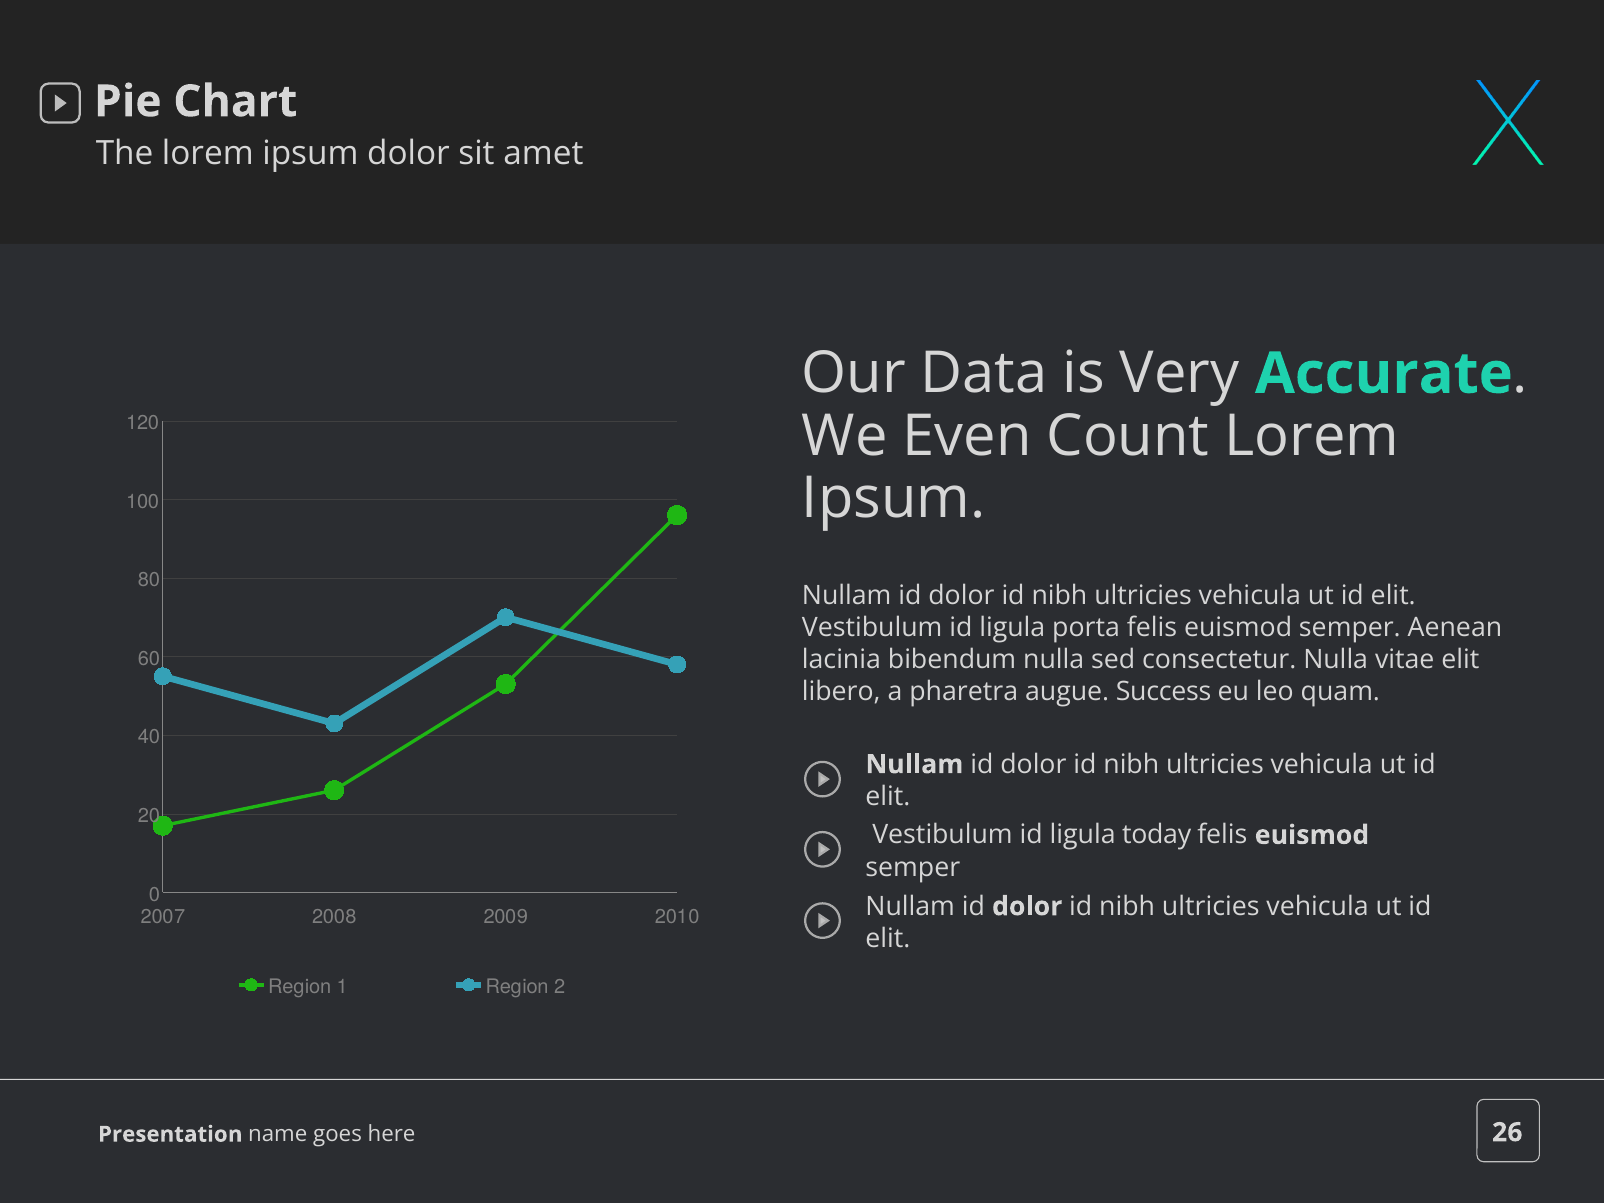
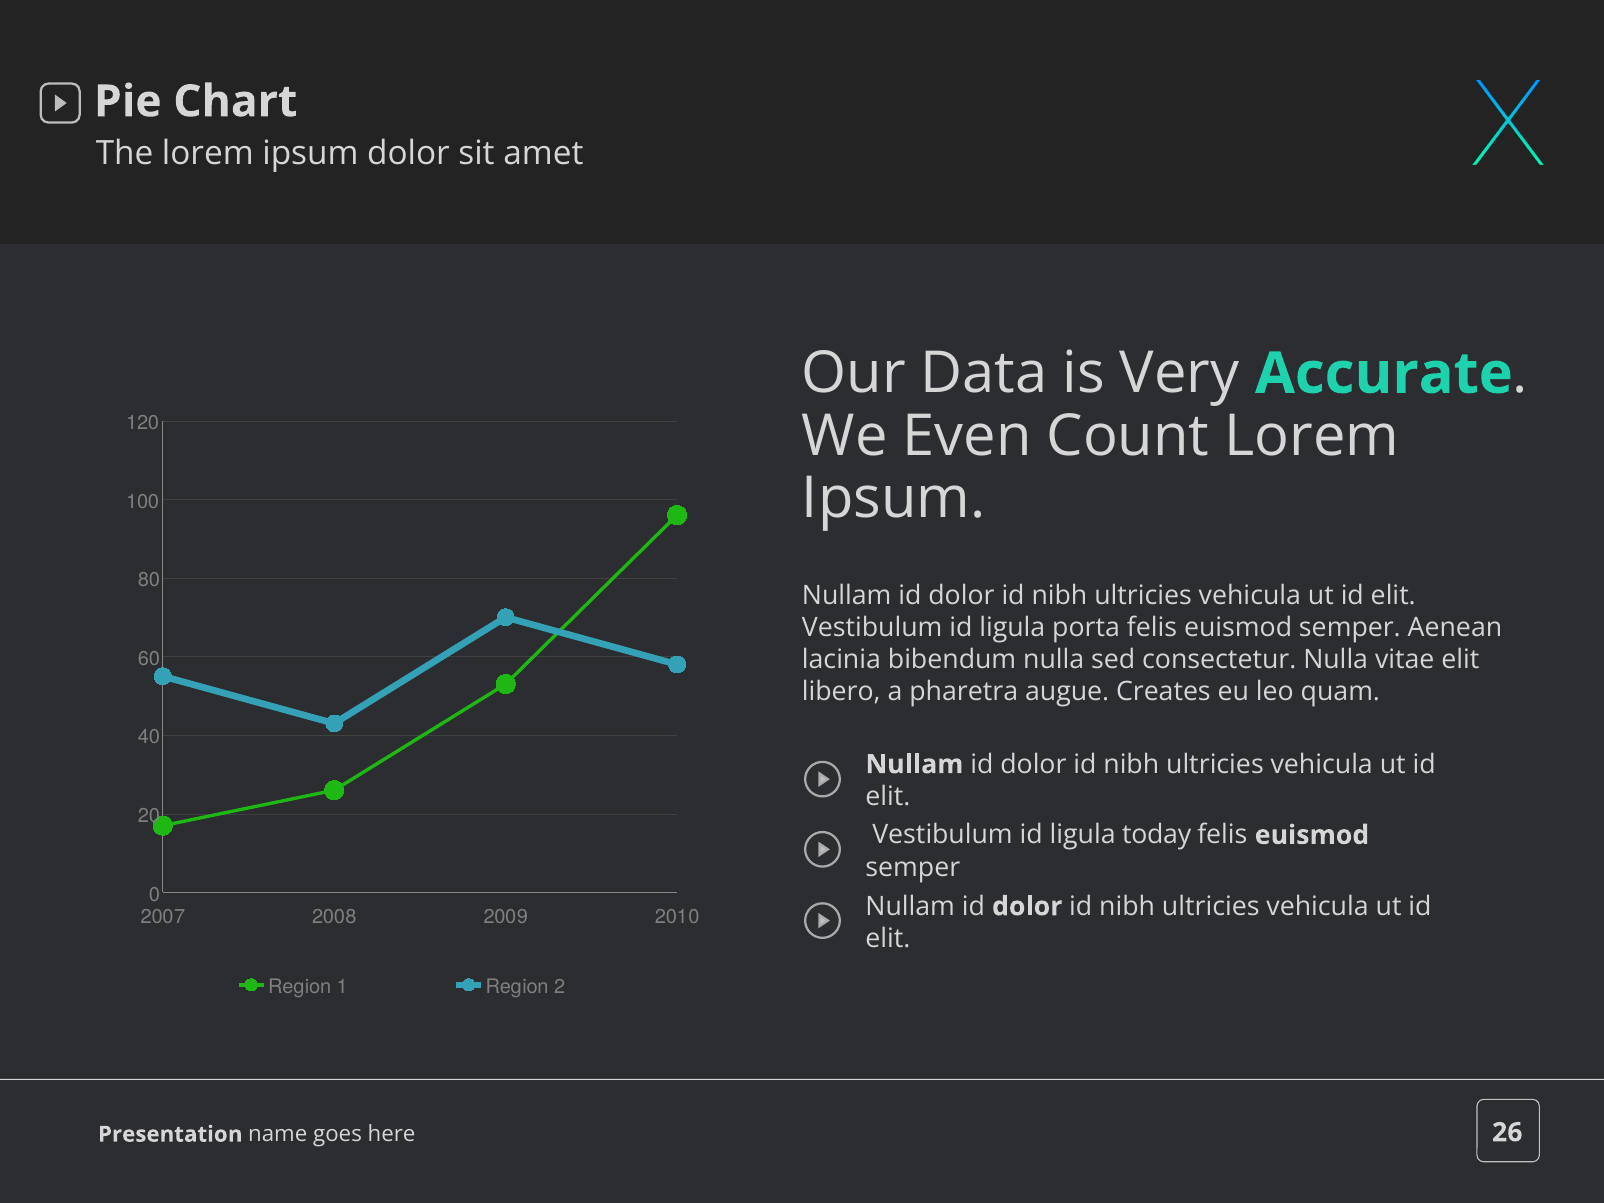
Success: Success -> Creates (1163, 692)
